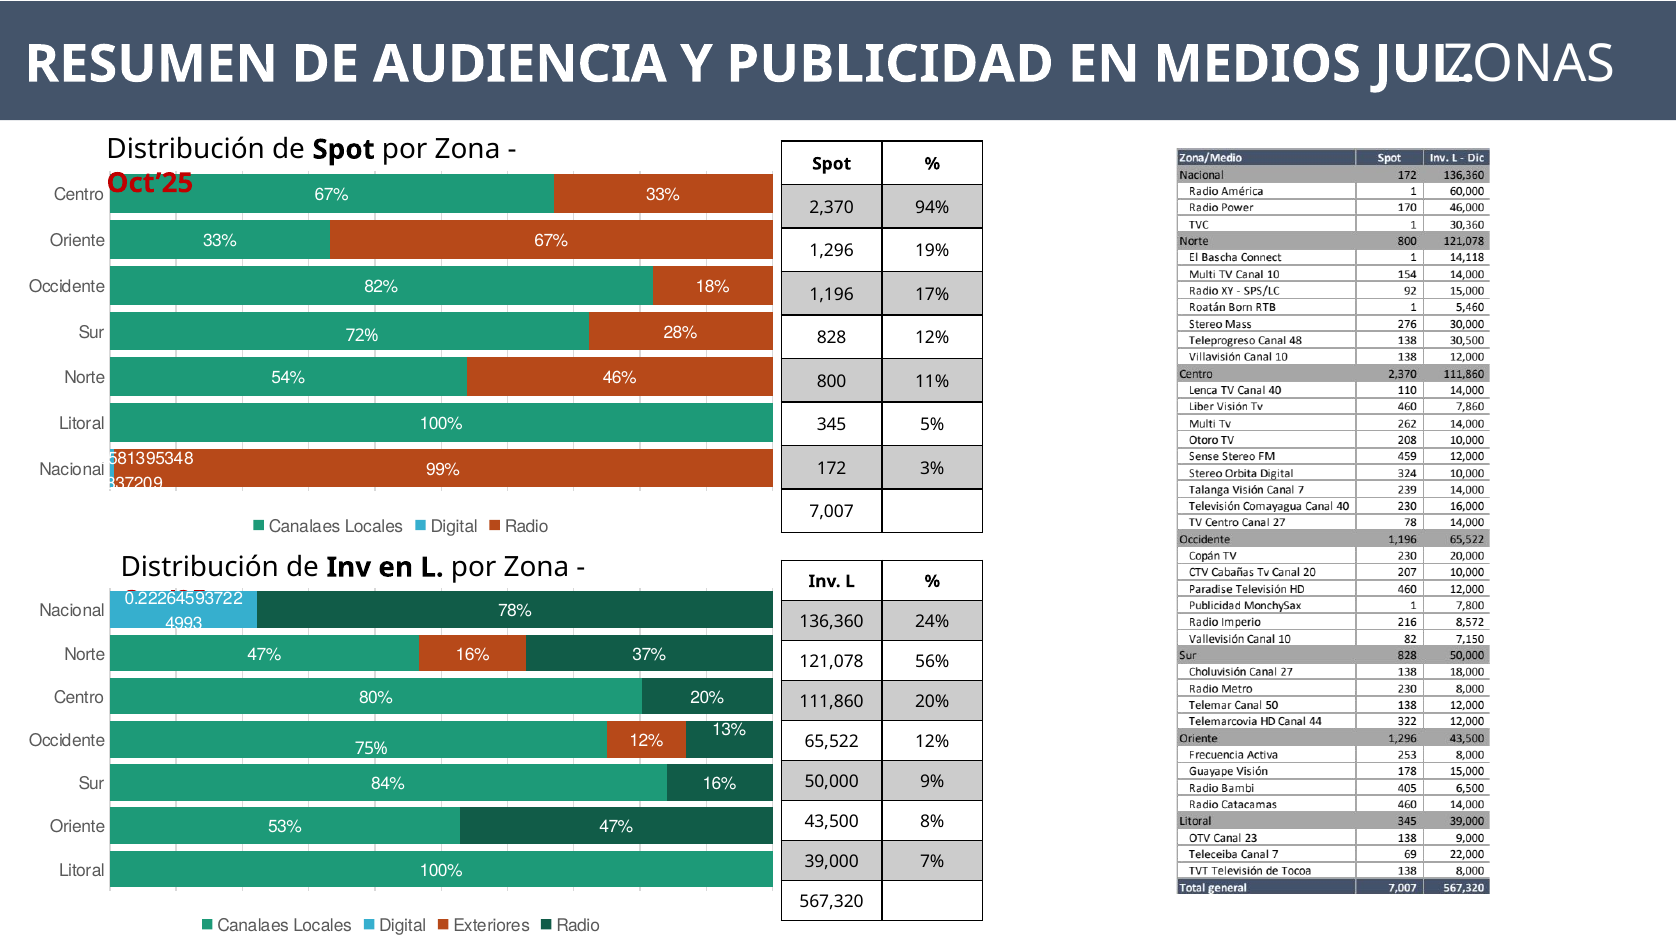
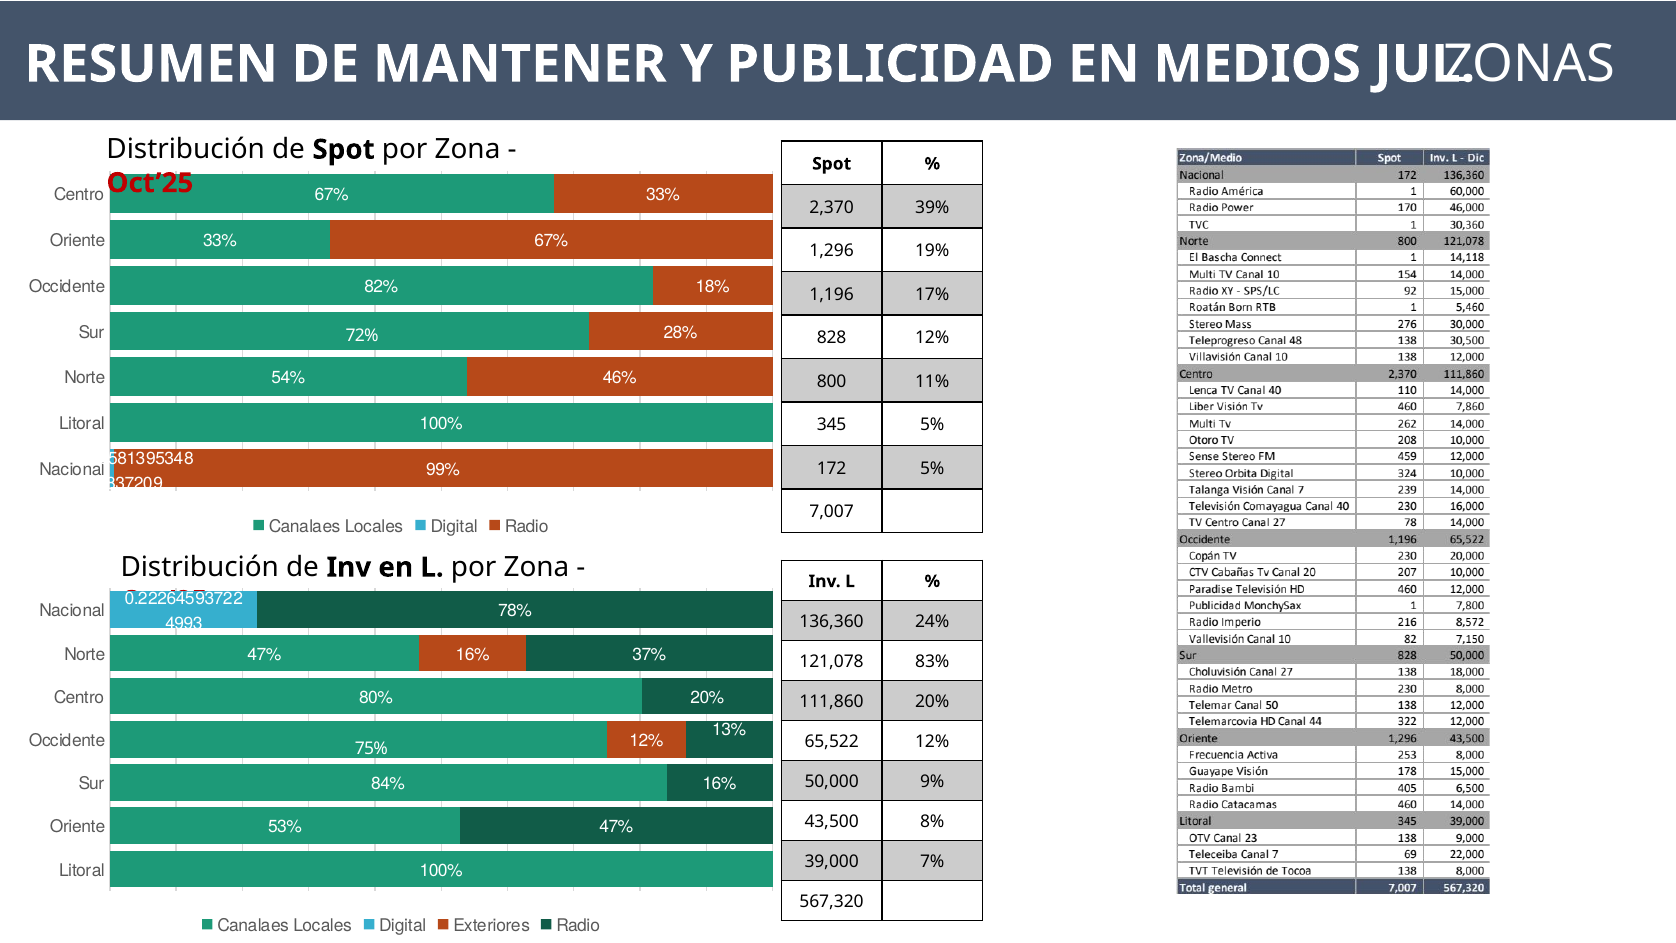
AUDIENCIA: AUDIENCIA -> MANTENER (520, 64)
94%: 94% -> 39% (932, 207)
172 3%: 3% -> 5% (932, 468)
56%: 56% -> 83% (932, 661)
